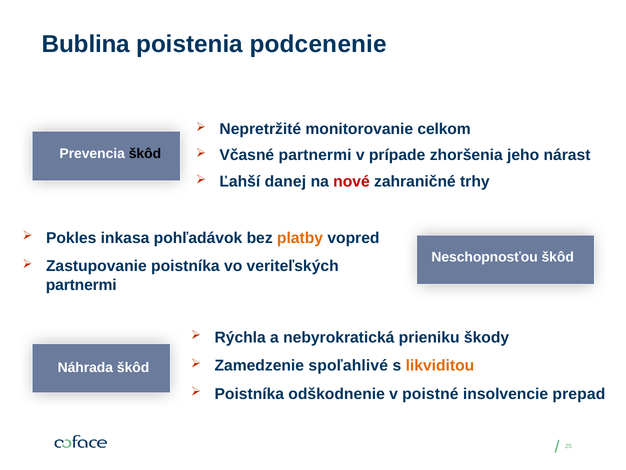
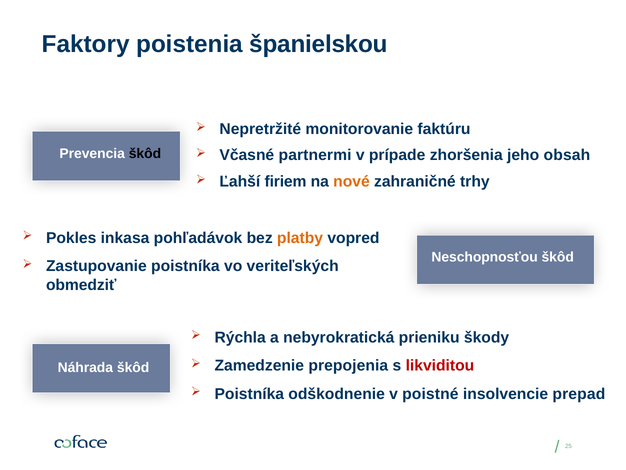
Bublina: Bublina -> Faktory (86, 44)
podcenenie: podcenenie -> španielskou (318, 44)
celkom: celkom -> faktúru (444, 129)
nárast: nárast -> obsah (567, 155)
danej: danej -> firiem (286, 181)
nové colour: red -> orange (351, 181)
partnermi: partnermi -> obmedziť (81, 285)
spoľahlivé: spoľahlivé -> prepojenia (348, 365)
likviditou colour: orange -> red (440, 365)
